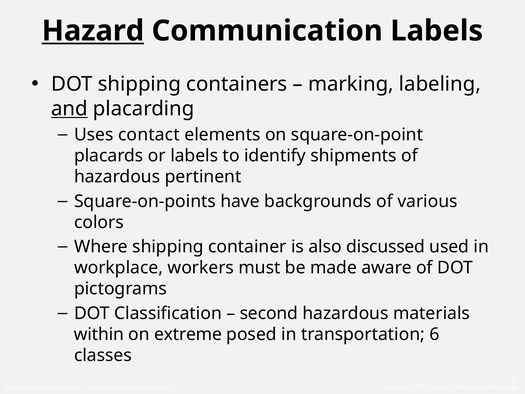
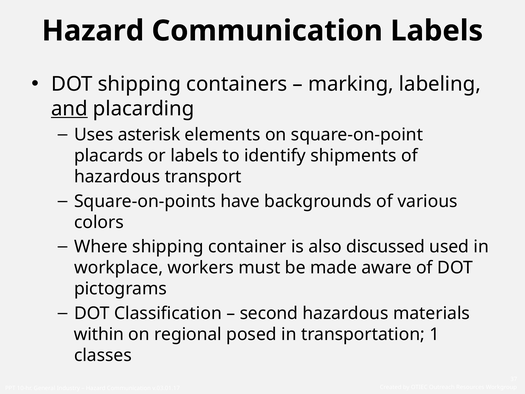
Hazard underline: present -> none (93, 31)
contact: contact -> asterisk (149, 135)
pertinent: pertinent -> transport (203, 177)
extreme: extreme -> regional (188, 334)
6: 6 -> 1 (434, 334)
